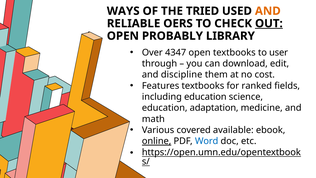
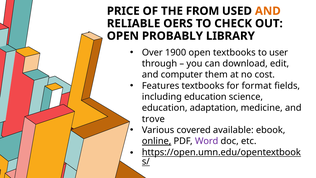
WAYS: WAYS -> PRICE (123, 11)
TRIED: TRIED -> FROM (203, 11)
OUT underline: present -> none (269, 23)
4347: 4347 -> 1900 (176, 52)
discipline: discipline -> computer (182, 75)
ranked: ranked -> format (257, 86)
math: math -> trove (153, 119)
Word colour: blue -> purple (207, 141)
